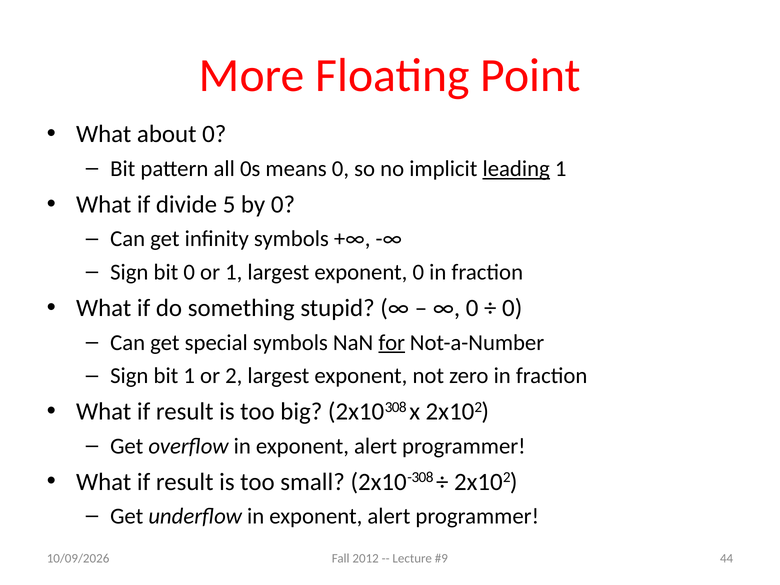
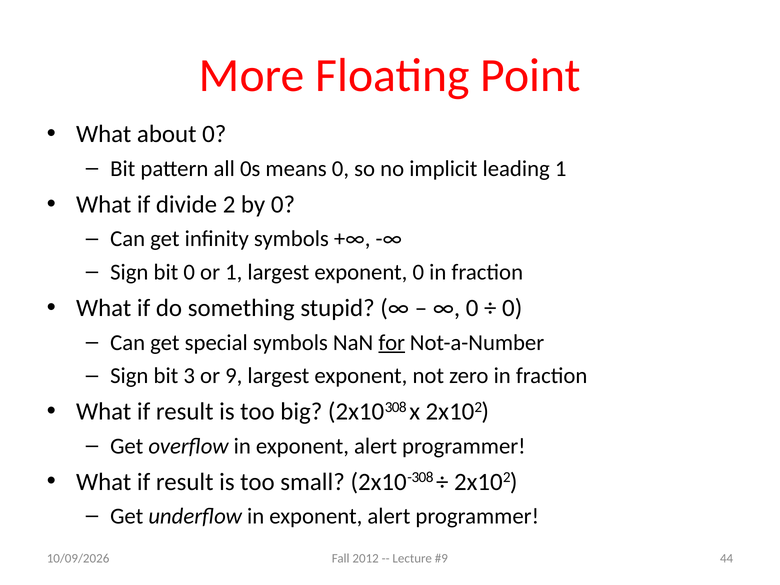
leading underline: present -> none (516, 169)
5: 5 -> 2 (229, 204)
bit 1: 1 -> 3 (189, 376)
2: 2 -> 9 (234, 376)
